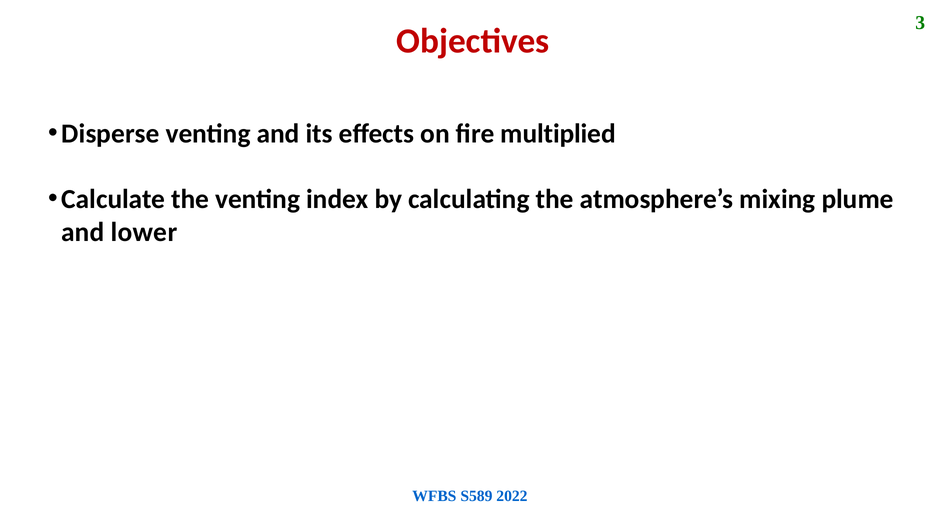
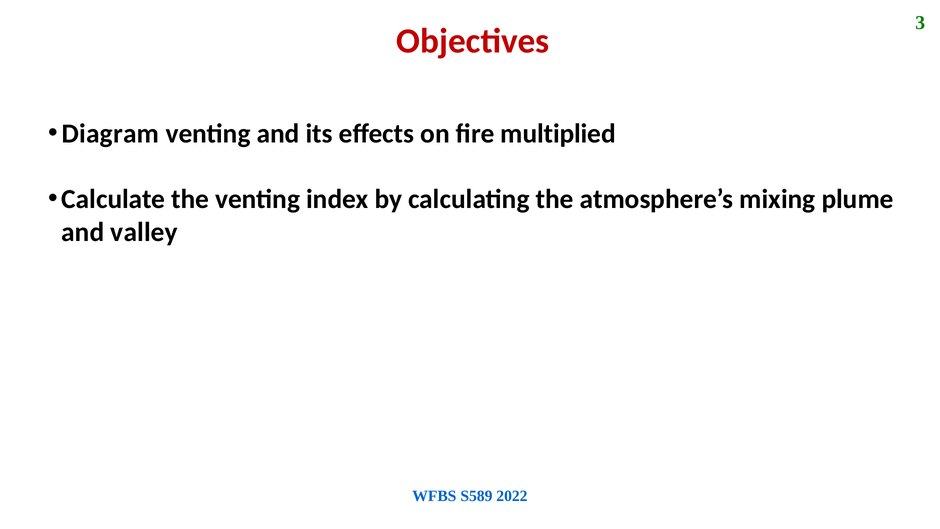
Disperse: Disperse -> Diagram (110, 133)
lower: lower -> valley (144, 232)
